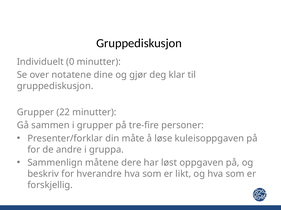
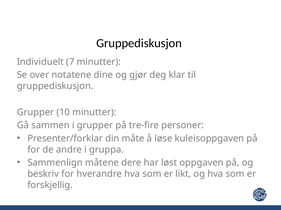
0: 0 -> 7 (70, 62)
22: 22 -> 10 (63, 113)
